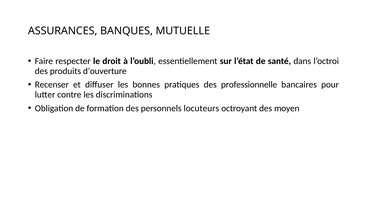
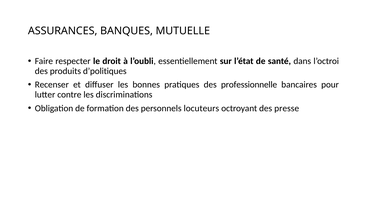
d’ouverture: d’ouverture -> d’politiques (105, 71)
moyen: moyen -> presse (287, 109)
